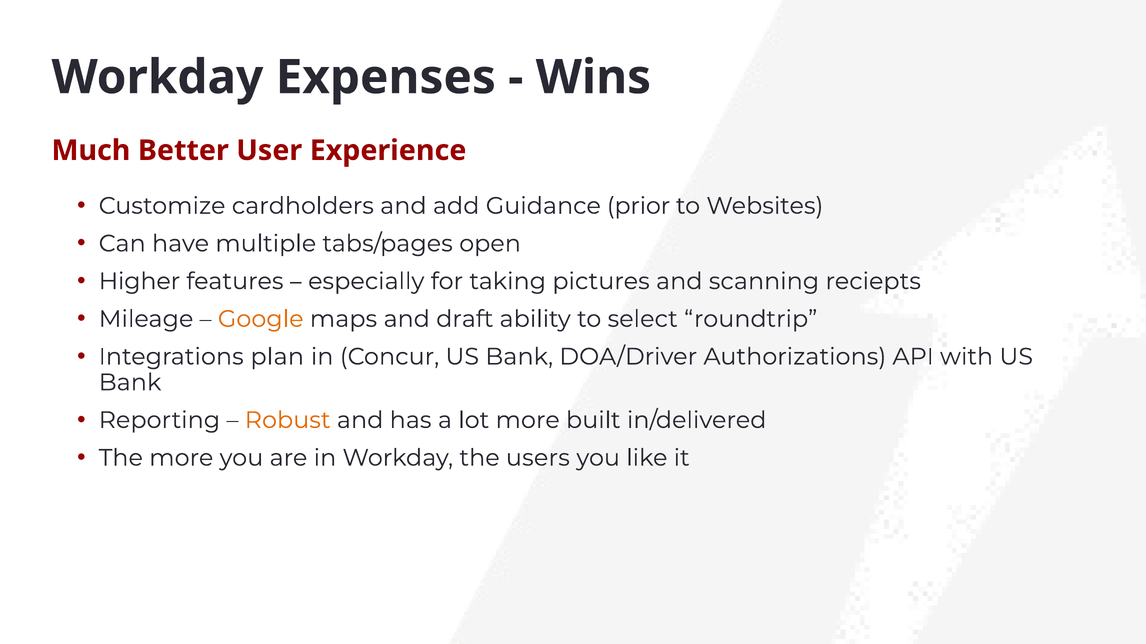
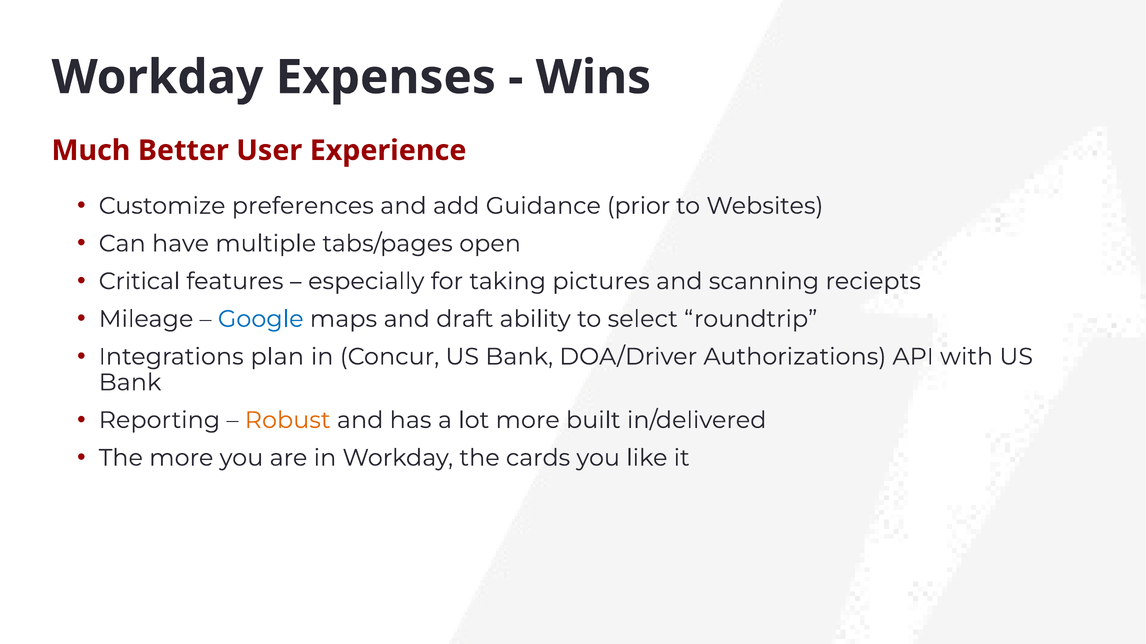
cardholders: cardholders -> preferences (303, 206)
Higher: Higher -> Critical (139, 282)
Google colour: orange -> blue (261, 319)
users: users -> cards (538, 458)
